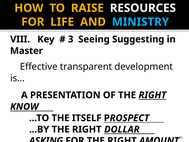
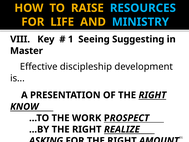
RESOURCES colour: white -> light blue (143, 8)
3: 3 -> 1 (71, 39)
transparent: transparent -> discipleship (86, 67)
ITSELF: ITSELF -> WORK (87, 118)
DOLLAR: DOLLAR -> REALIZE (122, 129)
